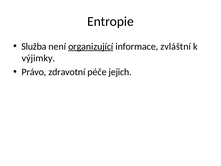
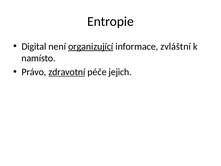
Služba: Služba -> Digital (34, 46)
výjimky: výjimky -> namísto (39, 58)
zdravotní underline: none -> present (67, 72)
